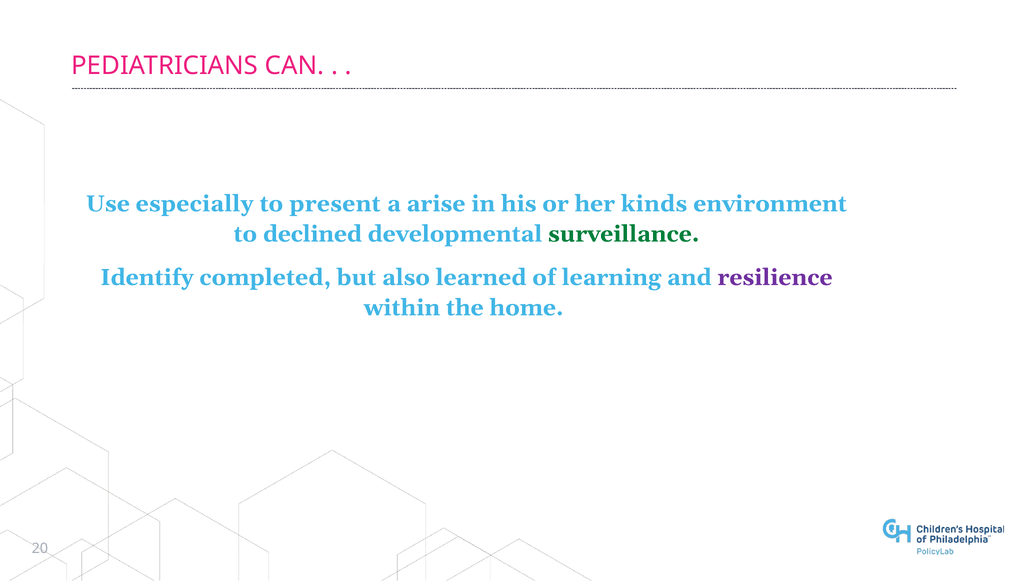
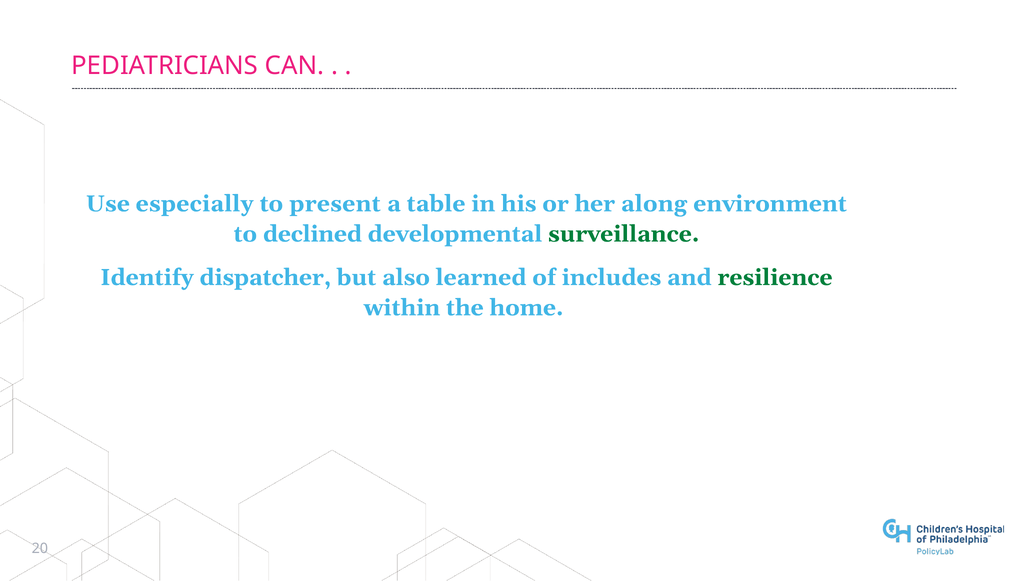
arise: arise -> table (436, 204)
kinds: kinds -> along (654, 204)
completed: completed -> dispatcher (265, 278)
learning: learning -> includes (611, 278)
resilience colour: purple -> green (775, 278)
